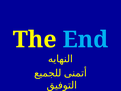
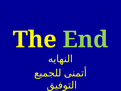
End colour: light blue -> light green (85, 40)
